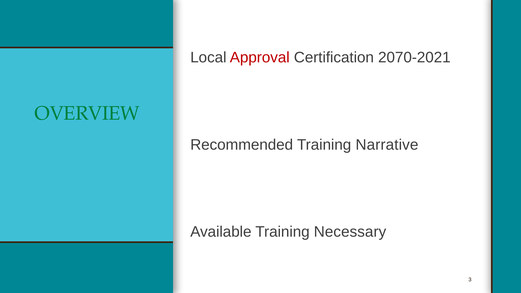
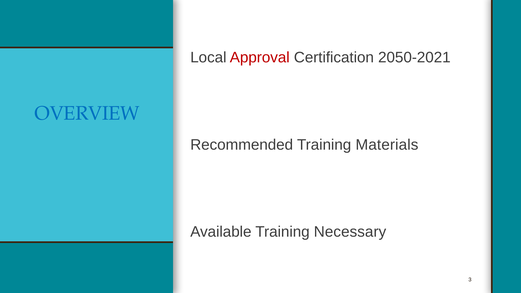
2070-2021: 2070-2021 -> 2050-2021 (414, 58)
OVERVIEW colour: green -> blue (87, 113)
Narrative: Narrative -> Materials (387, 145)
